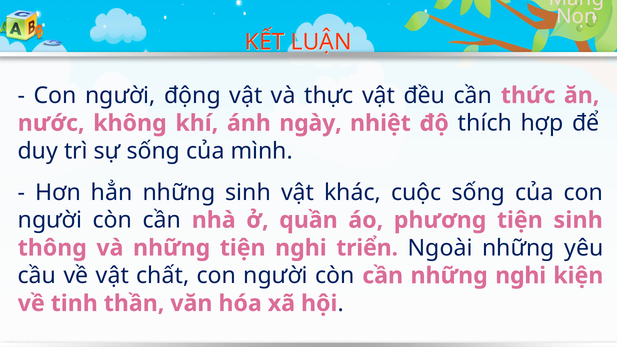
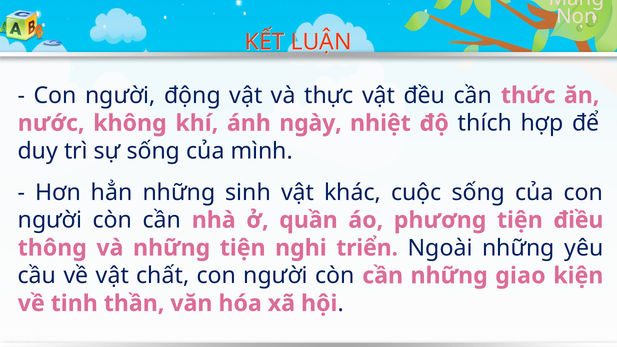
tiện sinh: sinh -> điều (578, 220)
những nghi: nghi -> giao (520, 276)
